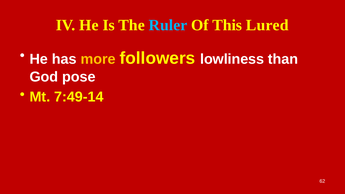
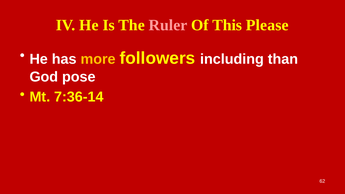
Ruler colour: light blue -> pink (168, 25)
Lured: Lured -> Please (267, 25)
lowliness: lowliness -> including (232, 59)
7:49-14: 7:49-14 -> 7:36-14 (79, 97)
